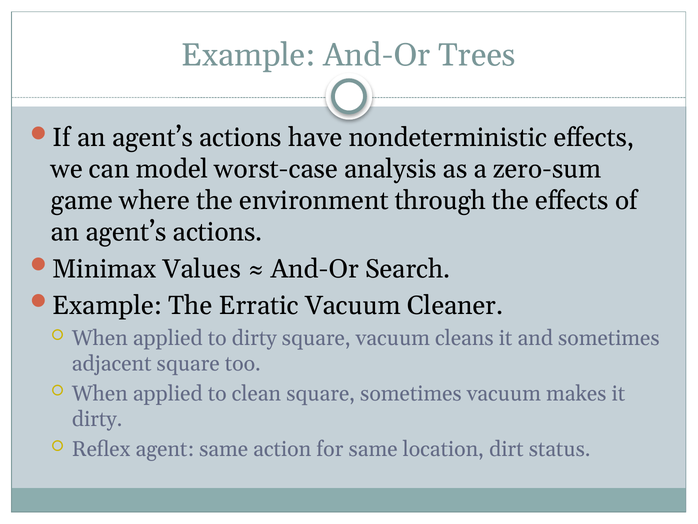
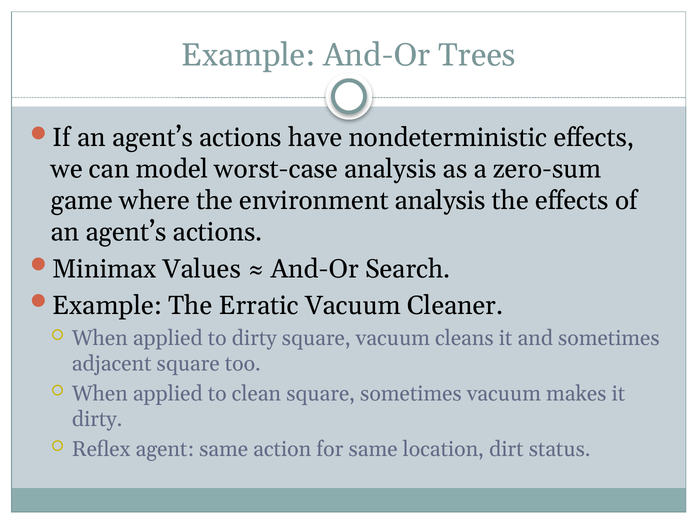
environment through: through -> analysis (440, 200)
